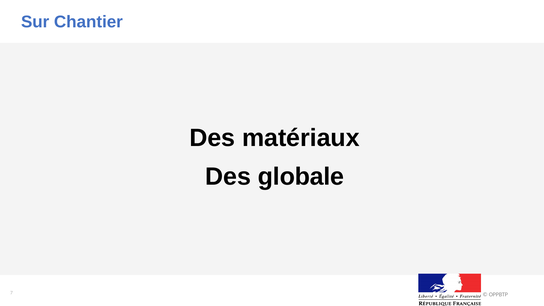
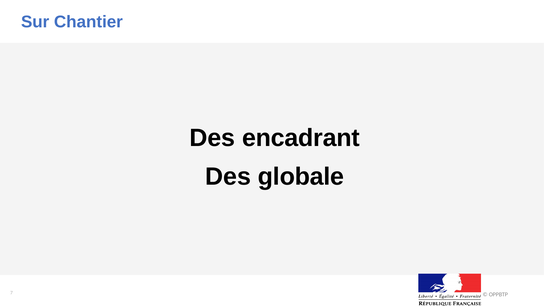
matériaux: matériaux -> encadrant (301, 138)
